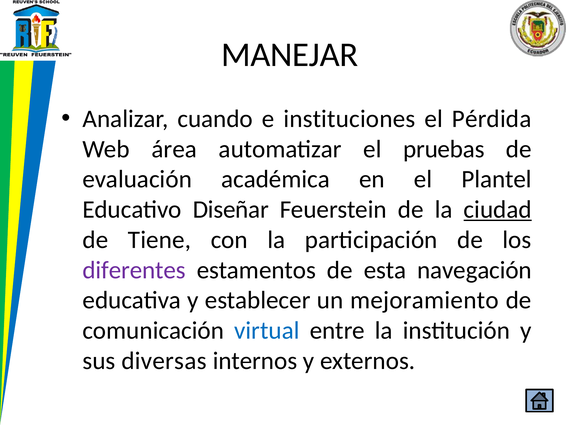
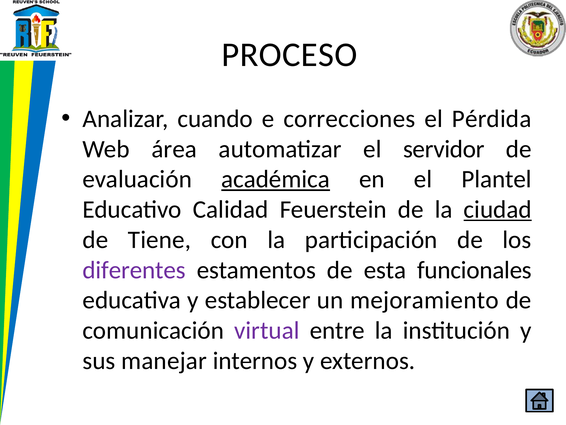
MANEJAR: MANEJAR -> PROCESO (289, 55)
instituciones: instituciones -> correcciones (349, 119)
pruebas: pruebas -> servidor (444, 149)
académica underline: none -> present (276, 179)
Diseñar: Diseñar -> Calidad (231, 209)
navegación: navegación -> funcionales (474, 270)
virtual colour: blue -> purple (267, 330)
diversas: diversas -> manejar (164, 360)
